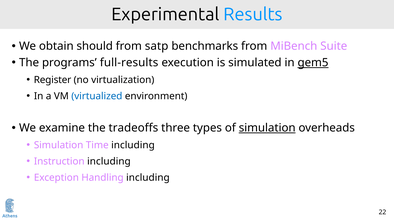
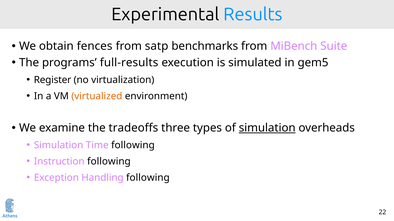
should: should -> fences (95, 46)
gem5 underline: present -> none (313, 63)
virtualized colour: blue -> orange (97, 96)
Time including: including -> following (133, 146)
Instruction including: including -> following (109, 162)
Handling including: including -> following (148, 178)
